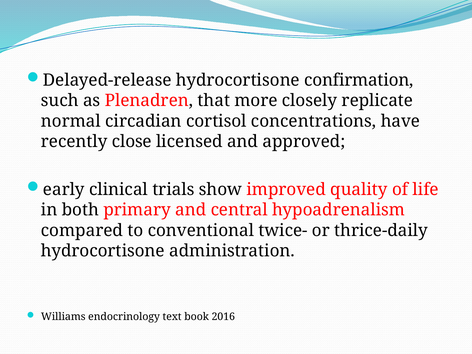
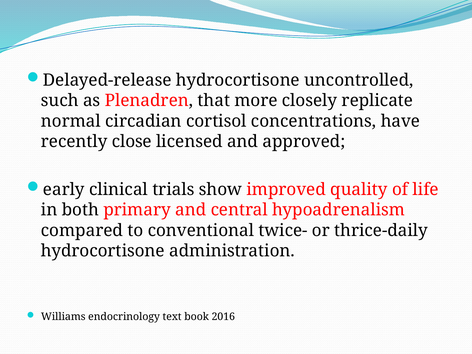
confirmation: confirmation -> uncontrolled (359, 80)
